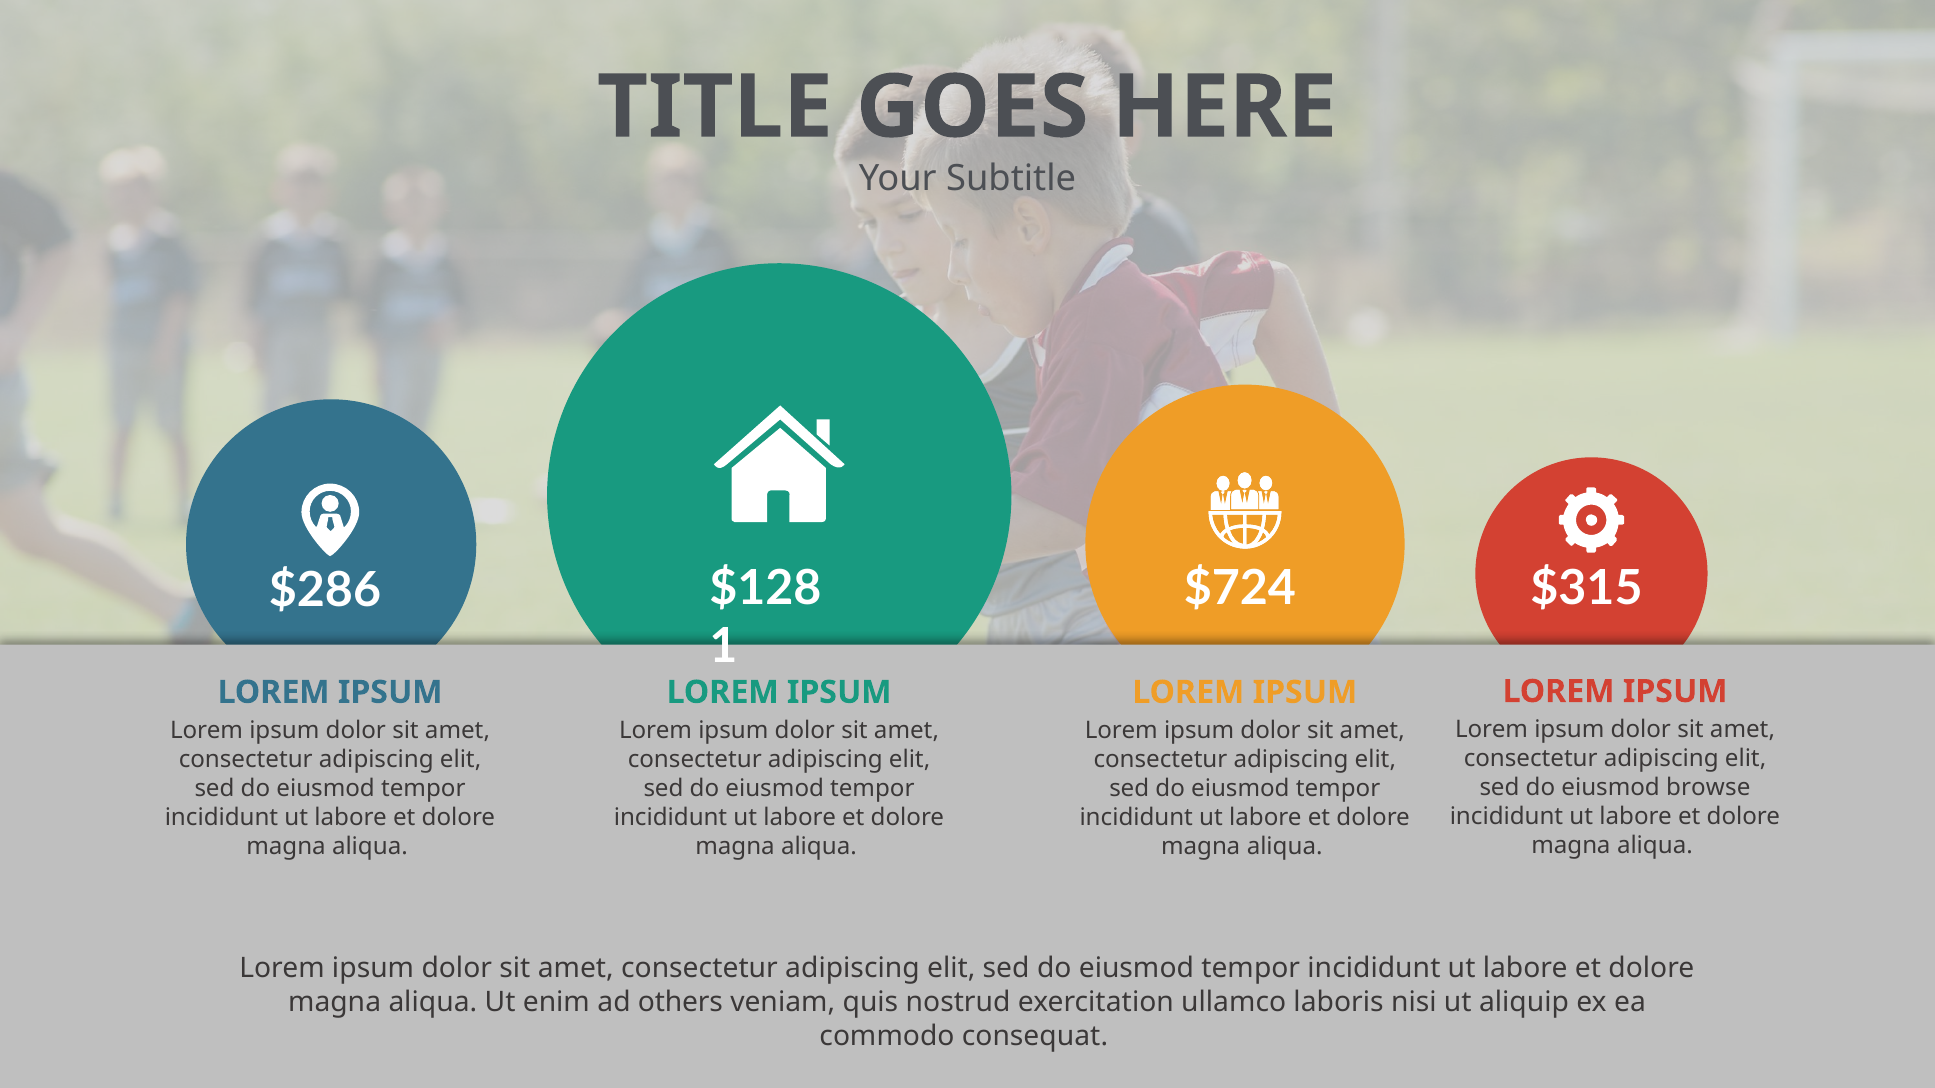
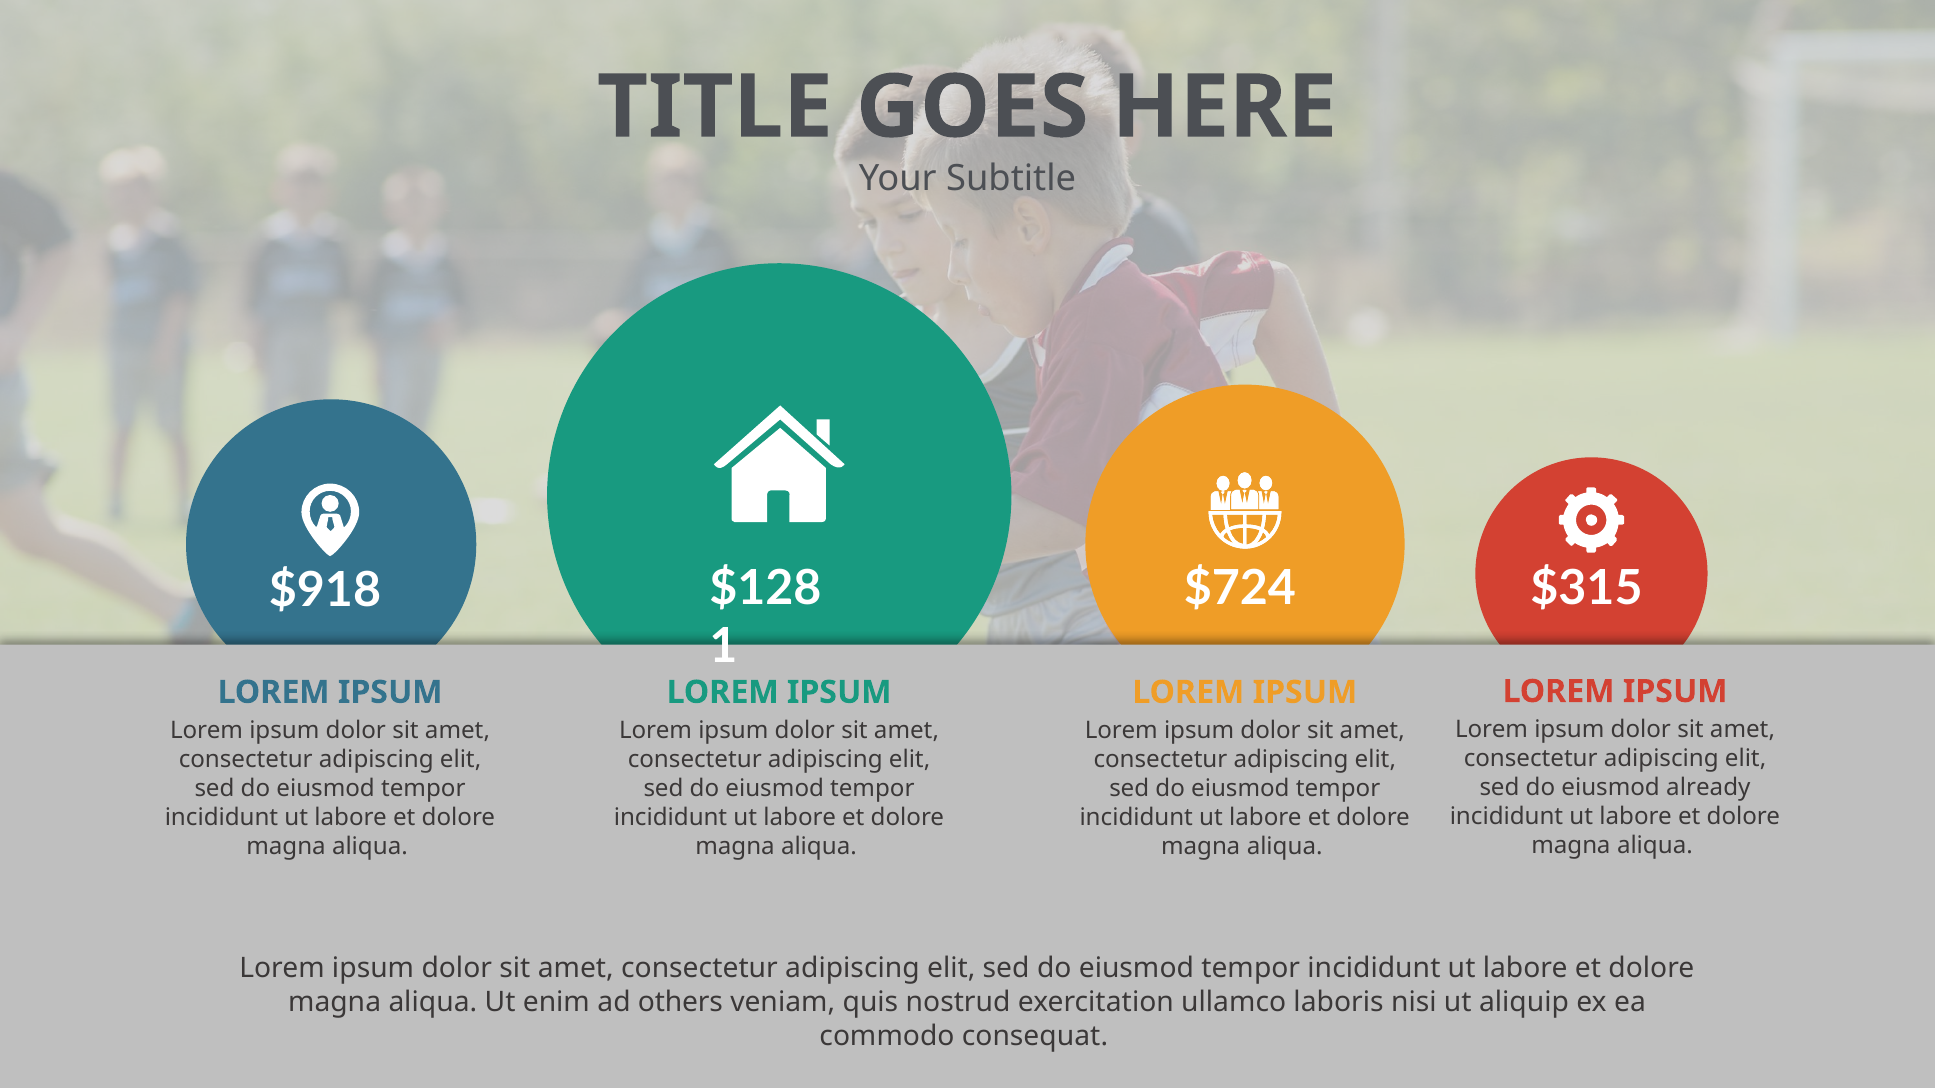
$286: $286 -> $918 (325, 591)
browse: browse -> already (1708, 788)
